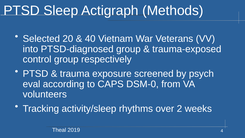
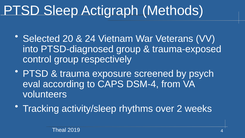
40: 40 -> 24 (90, 39)
DSM-0: DSM-0 -> DSM-4 (142, 84)
